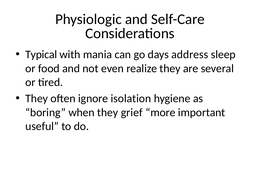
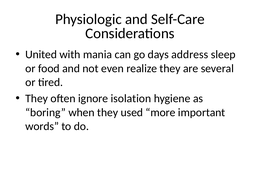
Typical: Typical -> United (41, 55)
grief: grief -> used (132, 112)
useful: useful -> words (42, 126)
